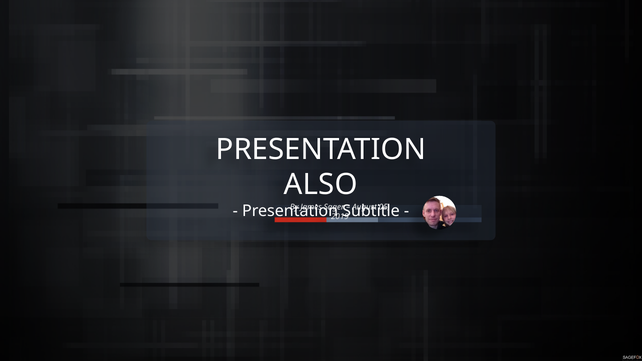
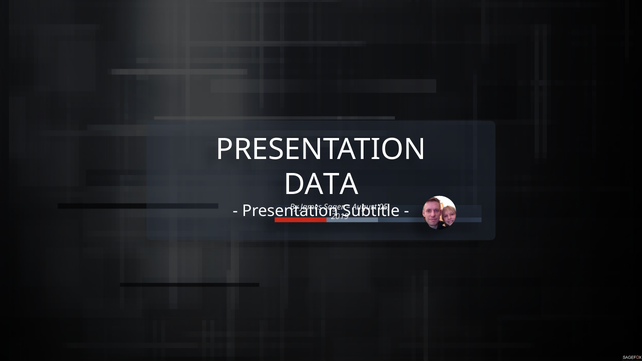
ALSO: ALSO -> DATA (321, 185)
